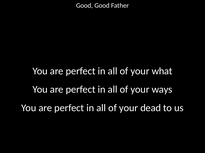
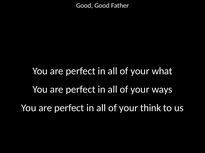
dead: dead -> think (151, 108)
